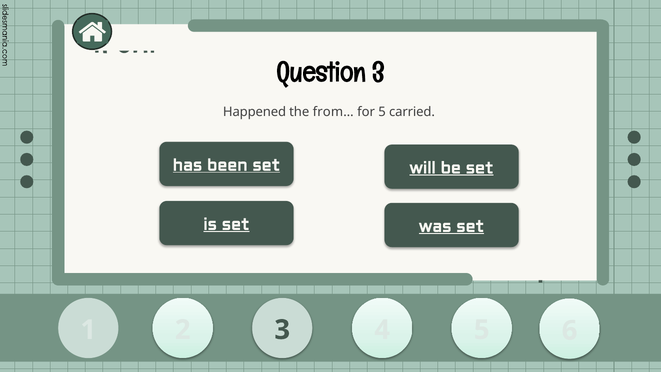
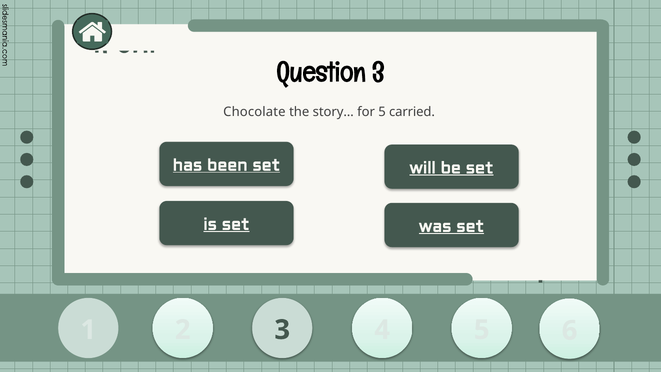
Happened: Happened -> Chocolate (254, 112)
from…: from… -> story… (333, 112)
